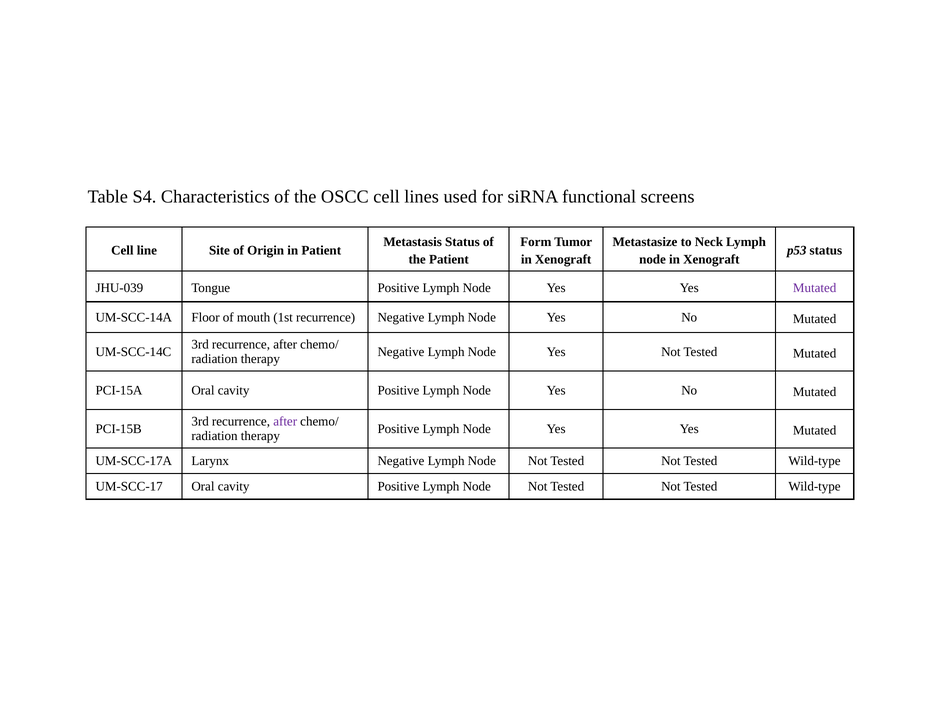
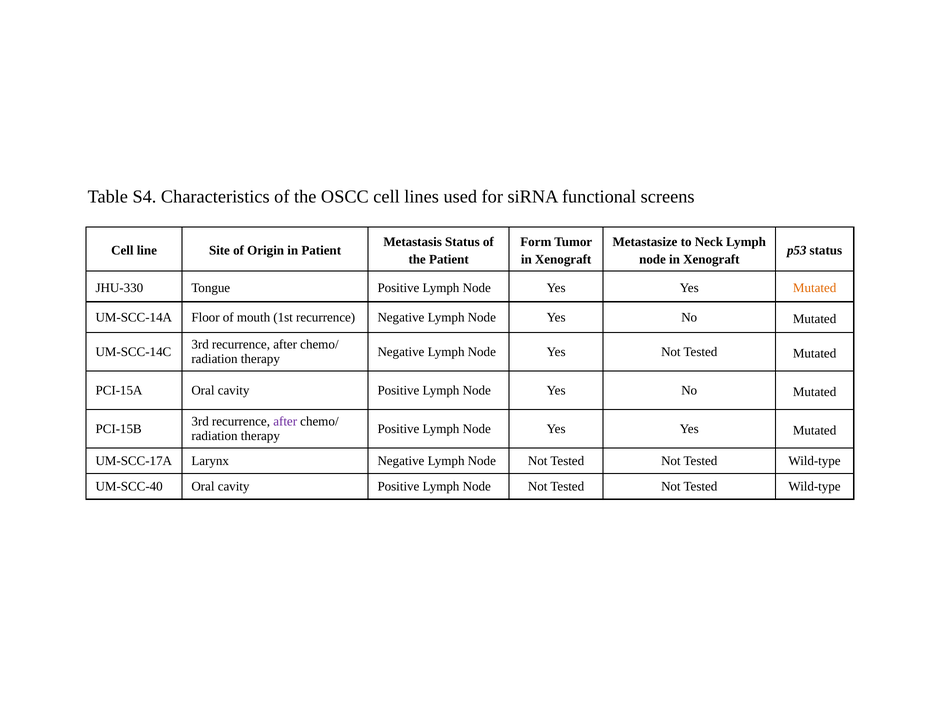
JHU-039: JHU-039 -> JHU-330 (119, 288)
Mutated colour: purple -> orange (815, 288)
UM-SCC-17: UM-SCC-17 -> UM-SCC-40 (129, 486)
